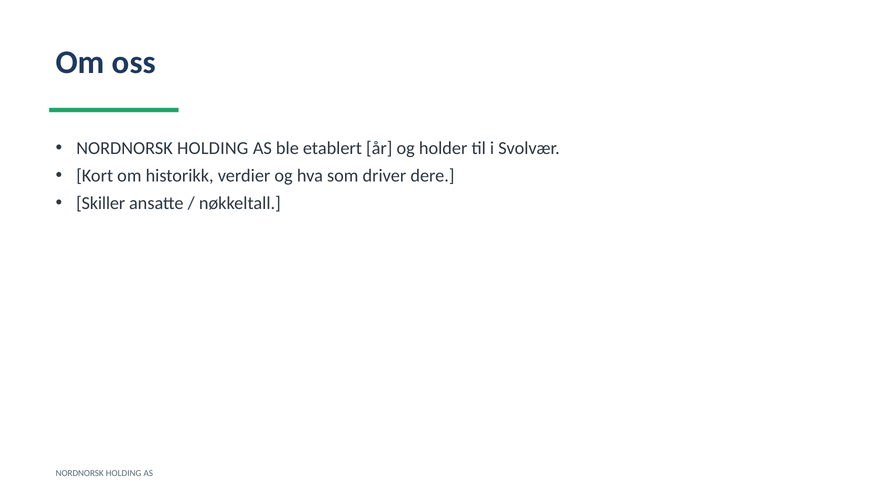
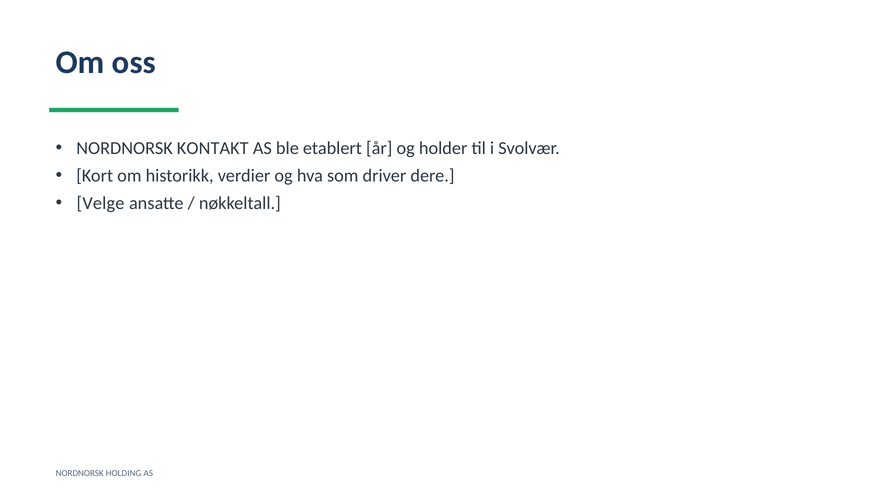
HOLDING: HOLDING -> KONTAKT (213, 148)
Skiller: Skiller -> Velge (100, 203)
